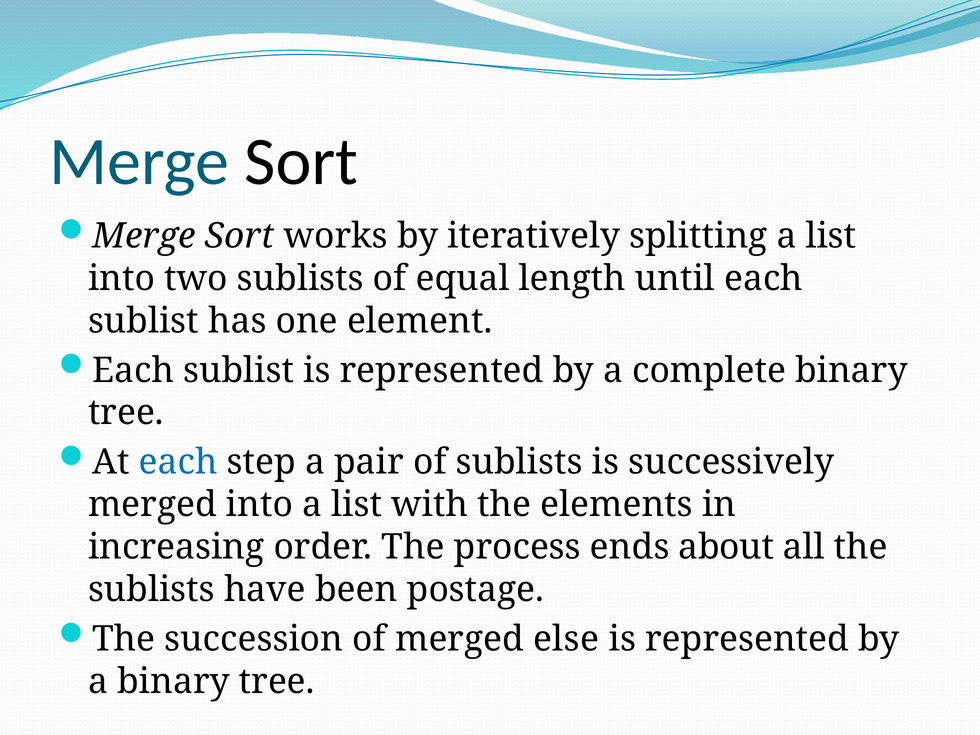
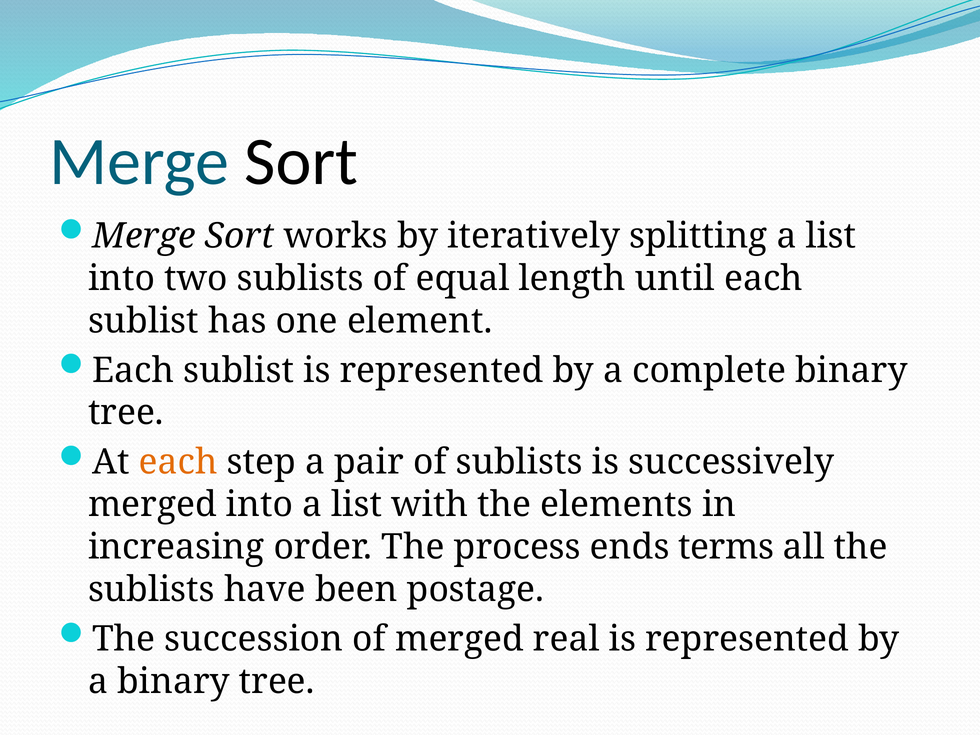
each colour: blue -> orange (178, 462)
about: about -> terms (726, 547)
else: else -> real (566, 639)
